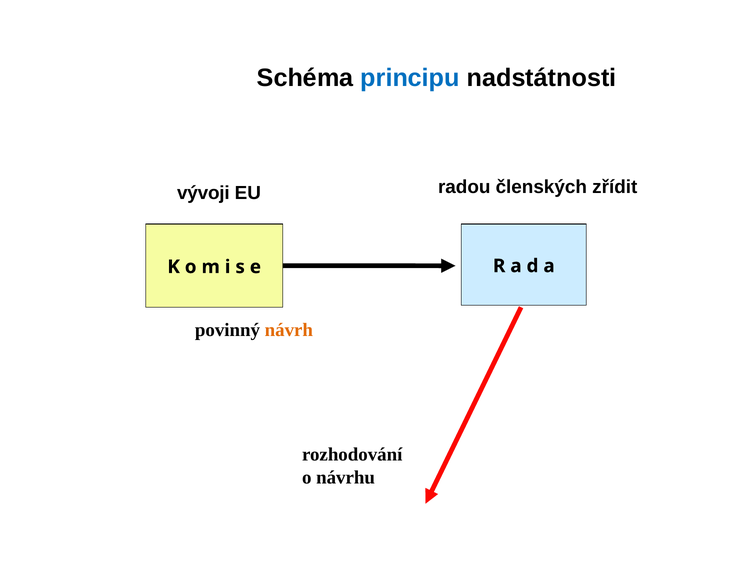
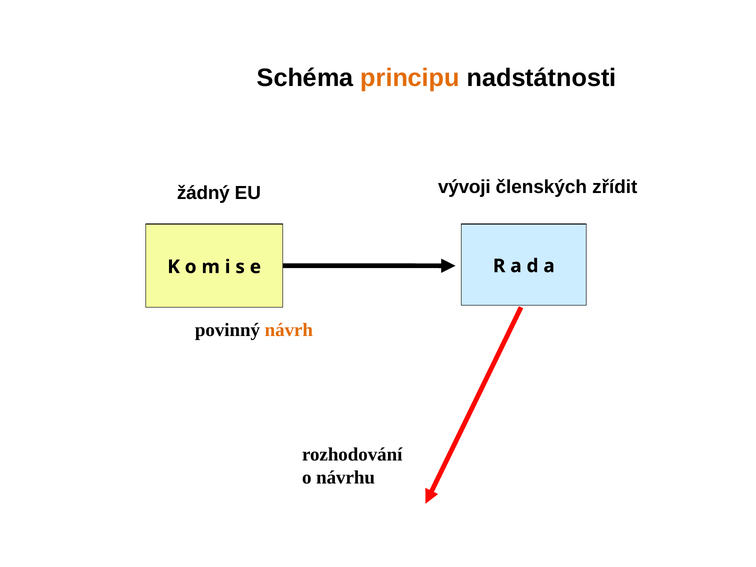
principu colour: blue -> orange (410, 78)
vývoji: vývoji -> žádný (203, 193)
radou: radou -> vývoji (464, 187)
